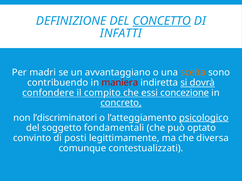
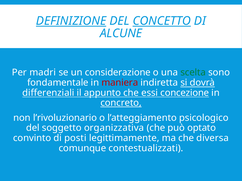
DEFINIZIONE underline: none -> present (71, 21)
INFATTI: INFATTI -> ALCUNE (121, 33)
avvantaggiano: avvantaggiano -> considerazione (118, 73)
scelta colour: orange -> green (193, 73)
contribuendo: contribuendo -> fondamentale (58, 83)
confondere: confondere -> differenziali (48, 93)
compito: compito -> appunto (102, 93)
l’discriminatori: l’discriminatori -> l’rivoluzionario (65, 118)
psicologico underline: present -> none (204, 118)
fondamentali: fondamentali -> organizzativa (114, 128)
